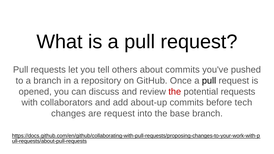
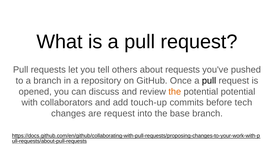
about commits: commits -> requests (183, 70)
the colour: red -> orange (175, 92)
potential requests: requests -> potential (238, 92)
about-up: about-up -> touch-up (149, 103)
